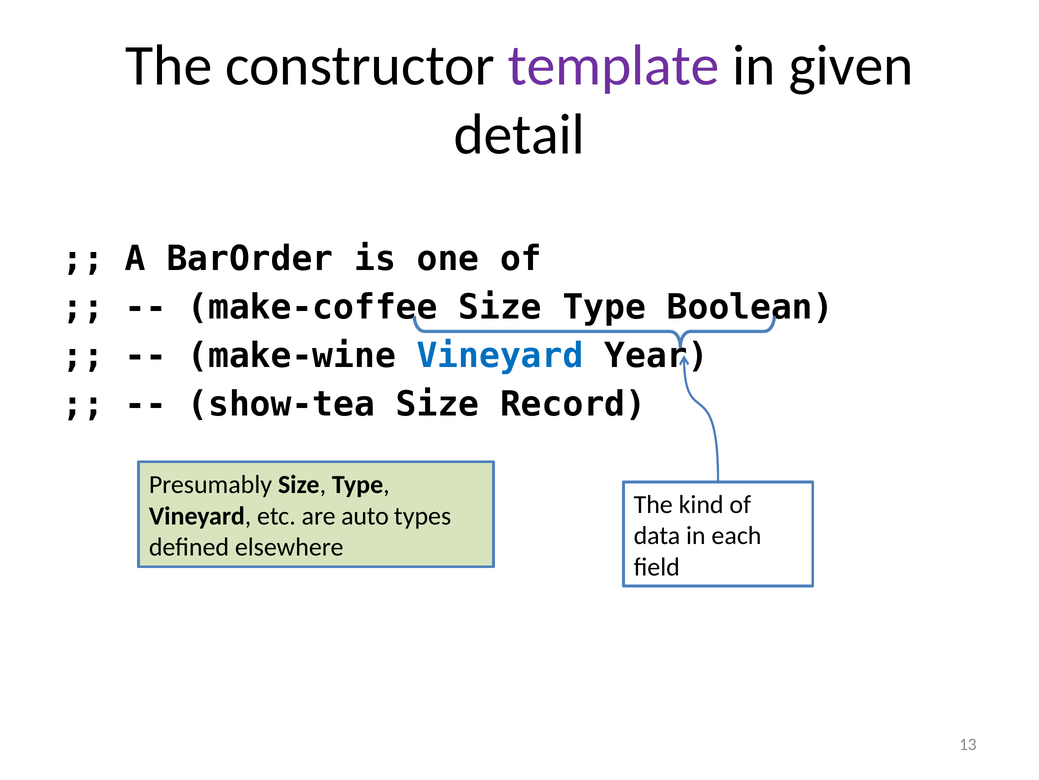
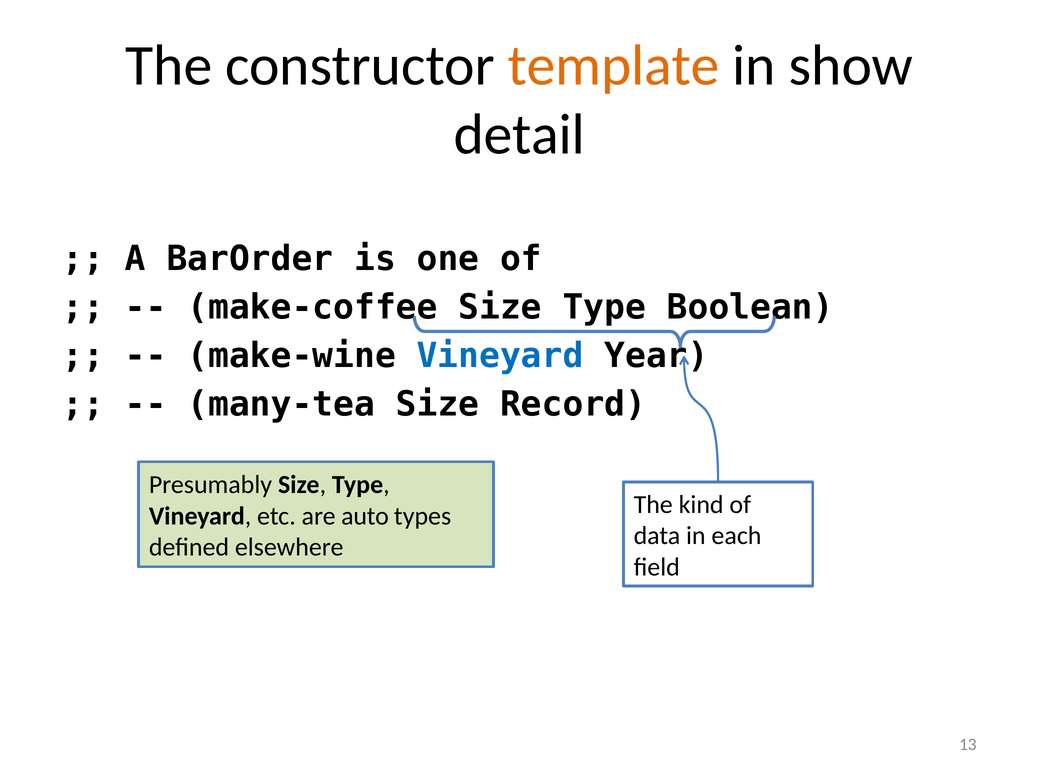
template colour: purple -> orange (614, 66)
given: given -> show (851, 66)
show-tea: show-tea -> many-tea (281, 404)
